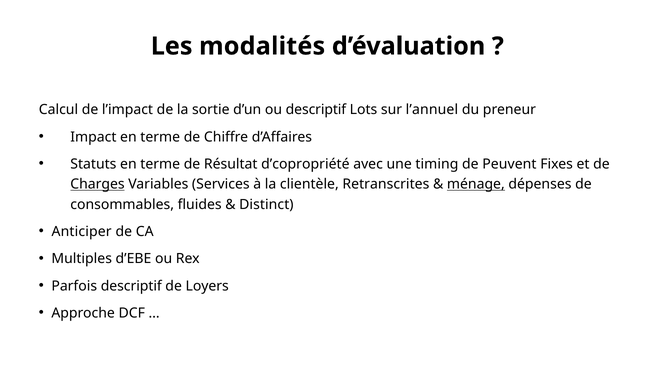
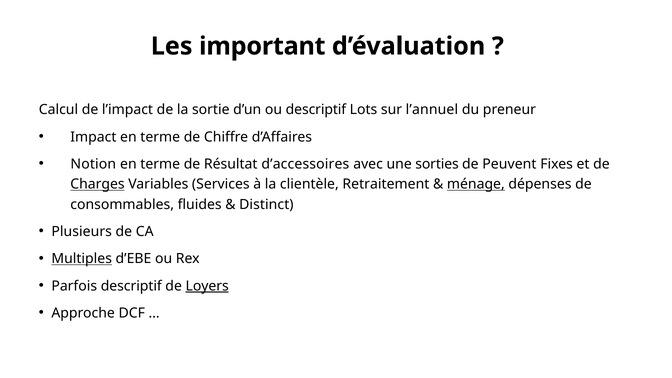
modalités: modalités -> important (262, 46)
Statuts: Statuts -> Notion (93, 164)
d’copropriété: d’copropriété -> d’accessoires (305, 164)
timing: timing -> sorties (437, 164)
Retranscrites: Retranscrites -> Retraitement (386, 184)
Anticiper: Anticiper -> Plusieurs (82, 232)
Multiples underline: none -> present (82, 259)
Loyers underline: none -> present (207, 286)
